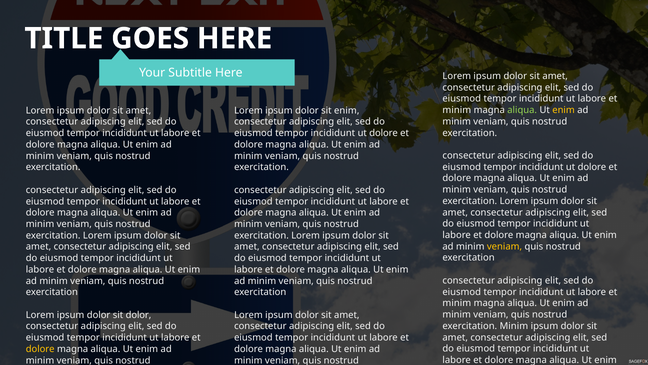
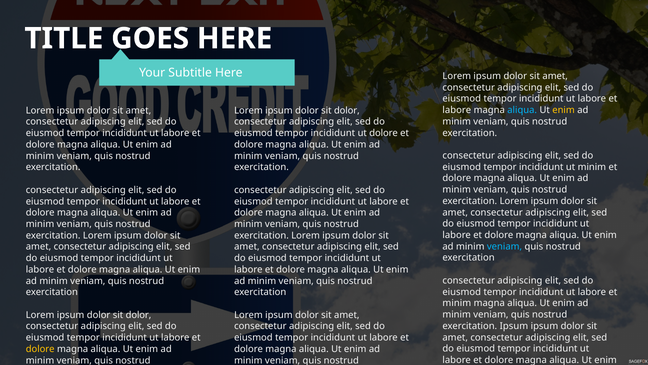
minim: minim -> labore (457, 110)
aliqua colour: light green -> light blue (522, 110)
enim: enim -> dolor (347, 110)
dolore: dolore -> minim (592, 167)
veniam colour: yellow -> light blue (504, 246)
exercitation Minim: Minim -> Ipsum (514, 326)
